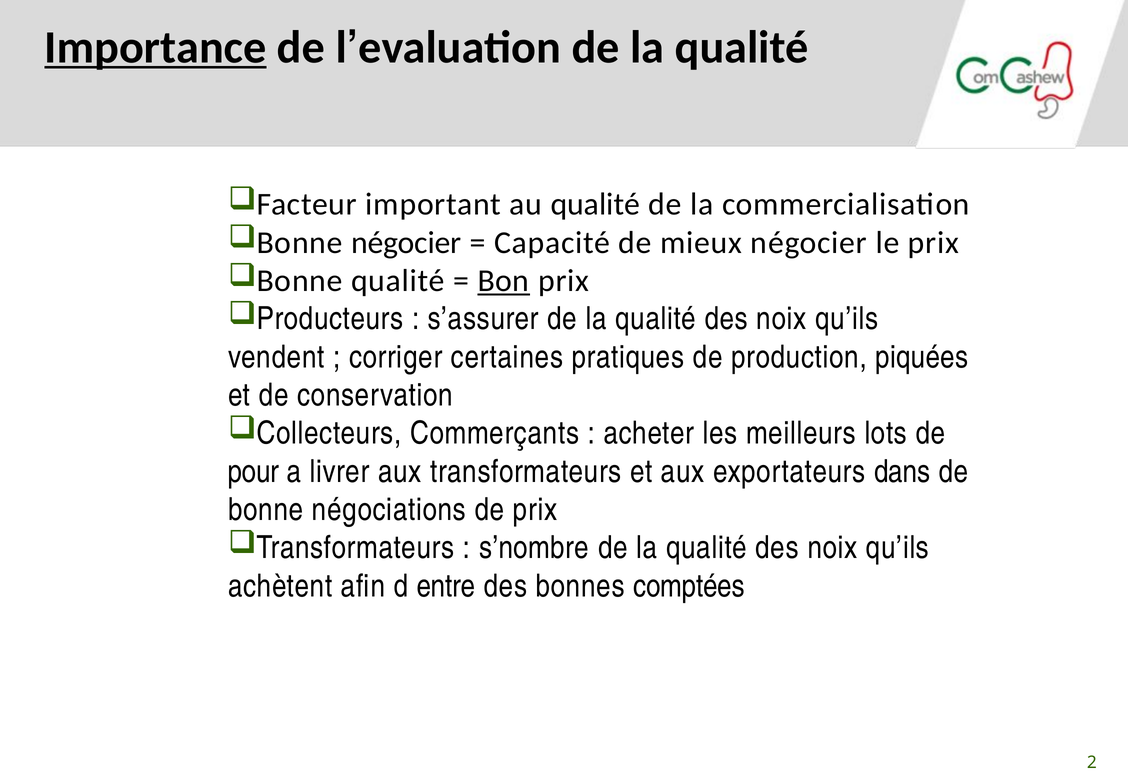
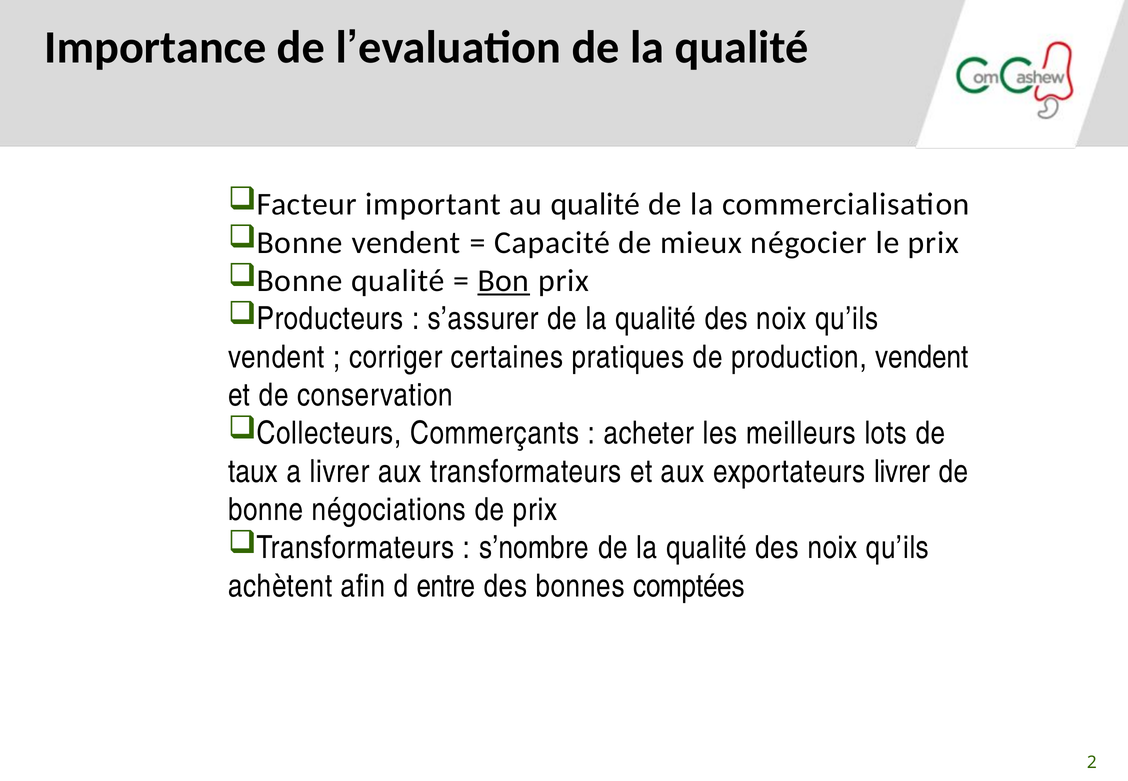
Importance underline: present -> none (155, 47)
Bonne négocier: négocier -> vendent (406, 243)
production piquées: piquées -> vendent (922, 357)
pour: pour -> taux (253, 472)
exportateurs dans: dans -> livrer (902, 472)
